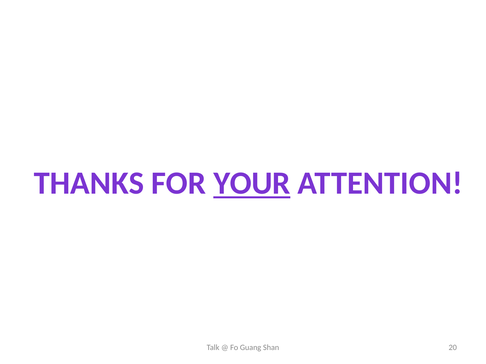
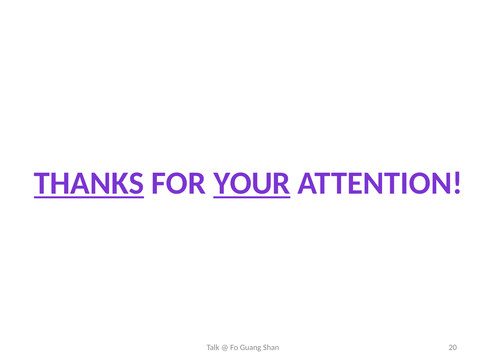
THANKS underline: none -> present (89, 184)
